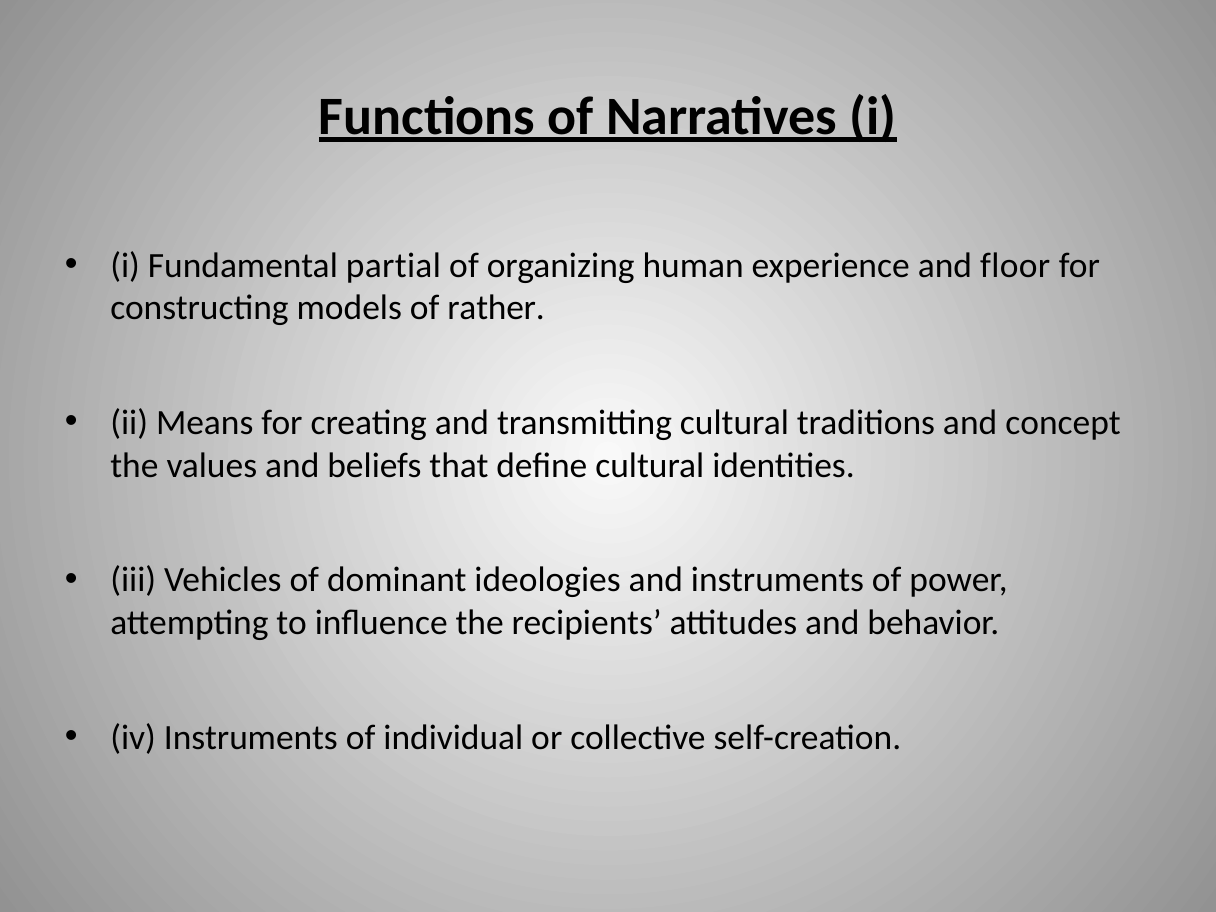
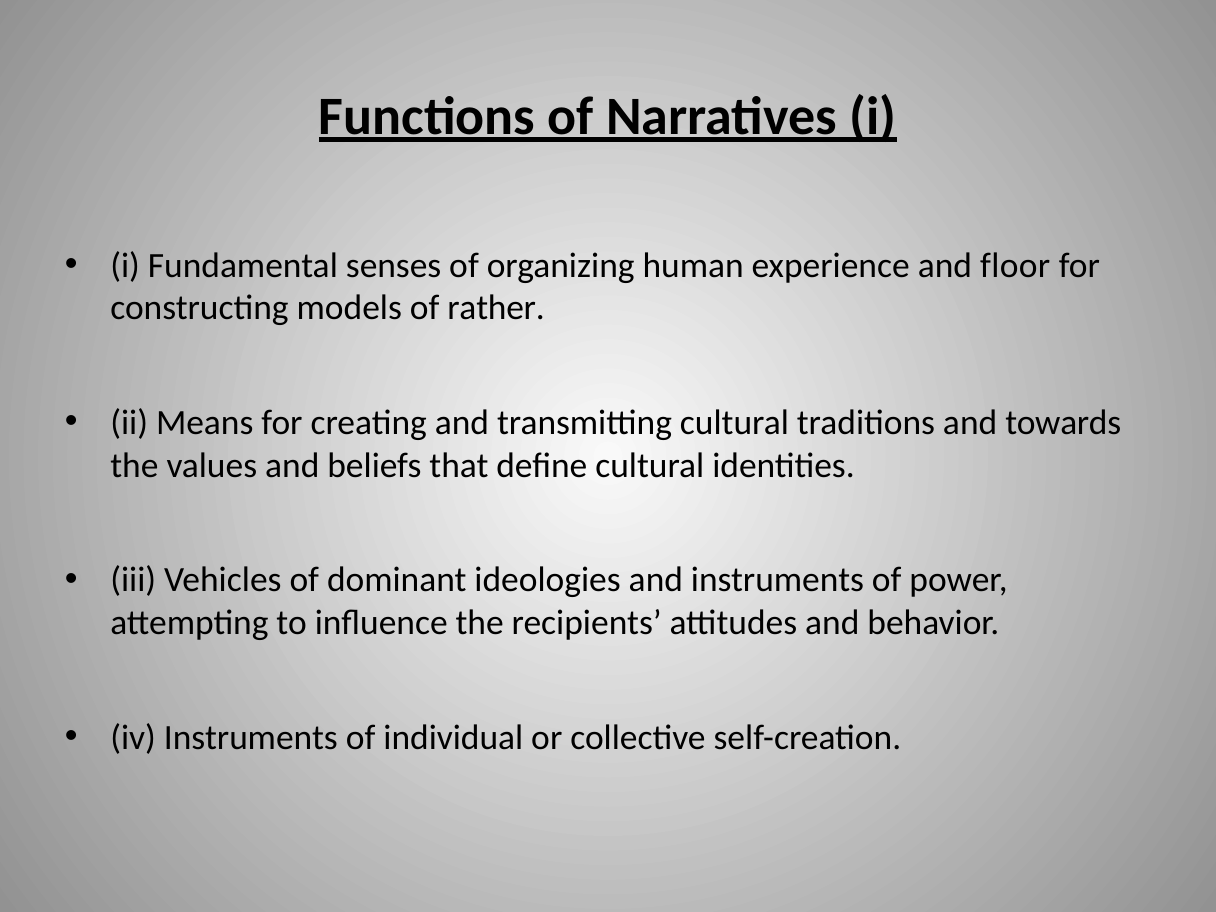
partial: partial -> senses (394, 266)
concept: concept -> towards (1063, 423)
